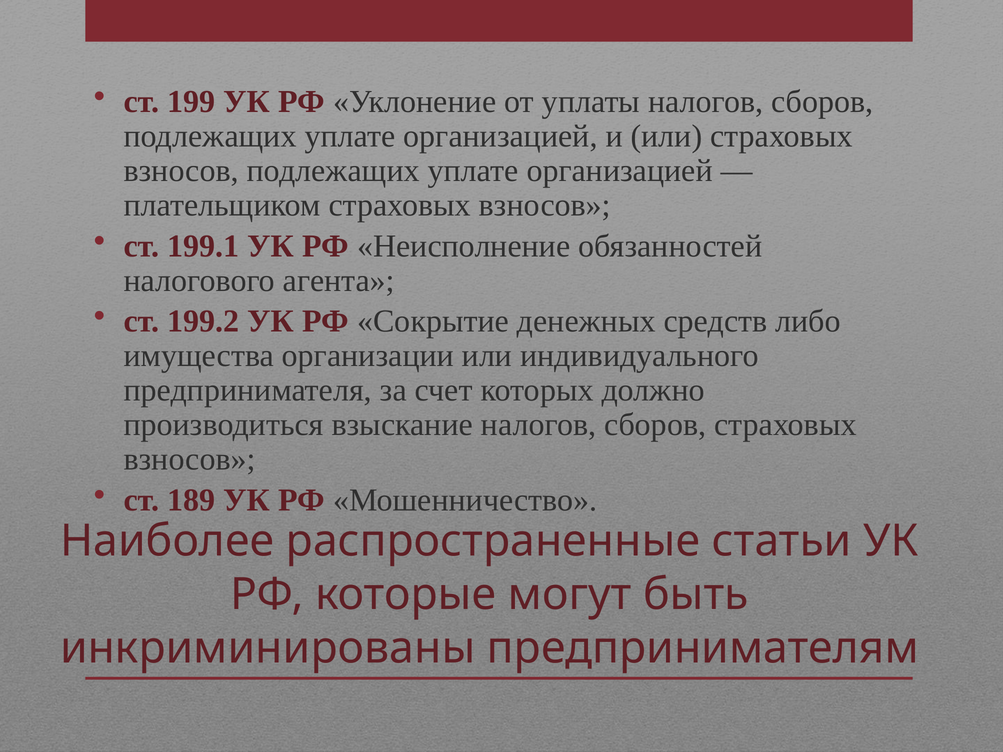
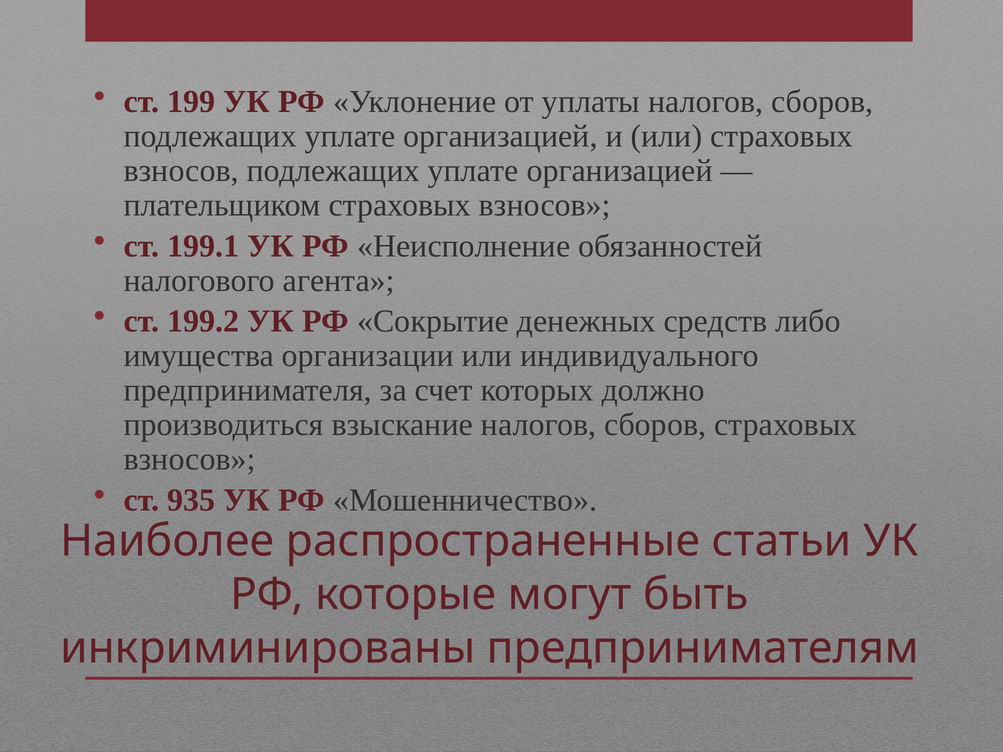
189: 189 -> 935 (191, 500)
